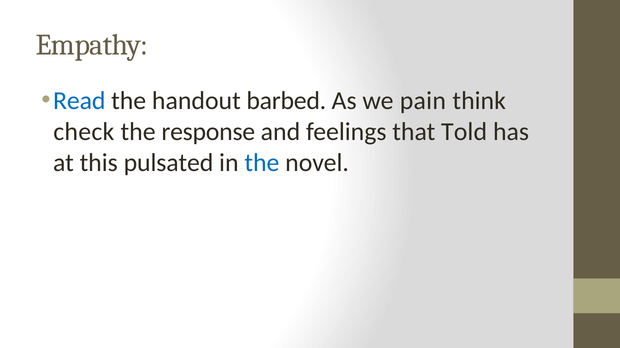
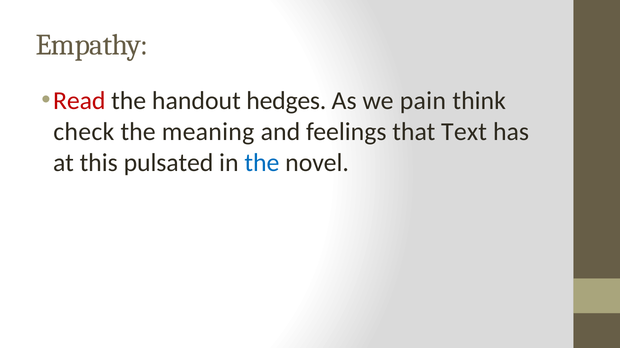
Read colour: blue -> red (79, 101)
barbed: barbed -> hedges (286, 101)
response: response -> meaning (208, 132)
Told: Told -> Text (464, 132)
